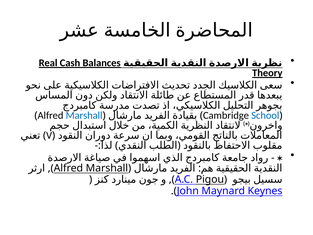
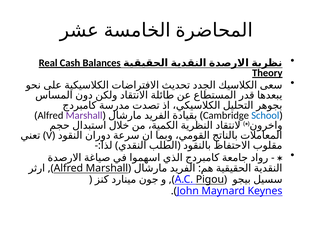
Marshall colour: blue -> purple (84, 115)
